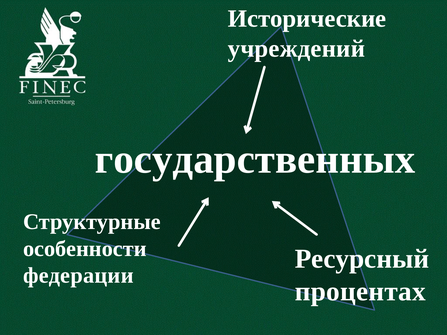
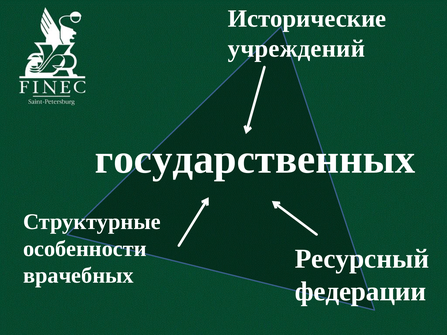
федерации: федерации -> врачебных (78, 276)
процентах: процентах -> федерации (361, 292)
